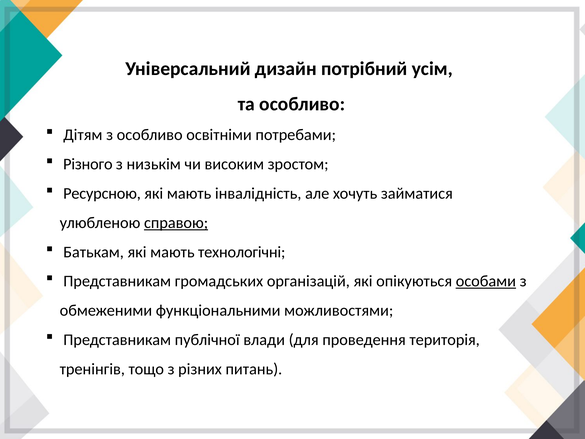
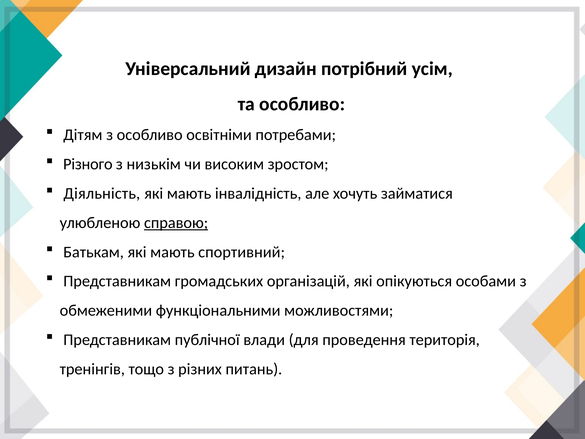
Ресурсною: Ресурсною -> Діяльність (102, 193)
технологічні: технологічні -> спортивний (242, 252)
особами underline: present -> none (486, 281)
